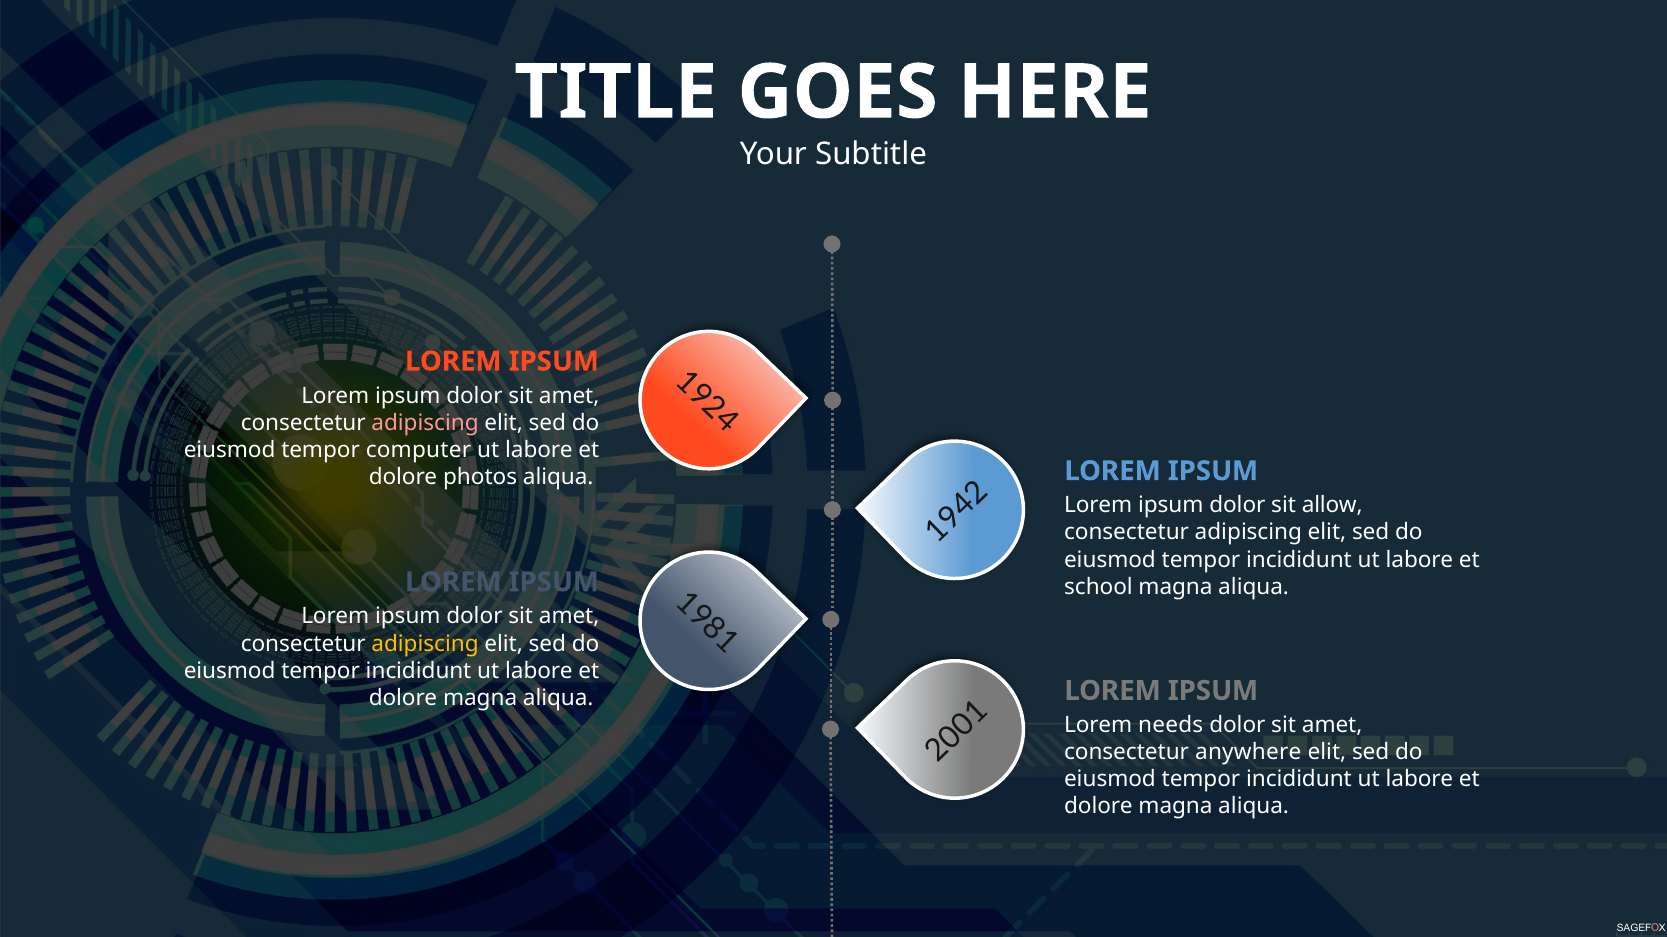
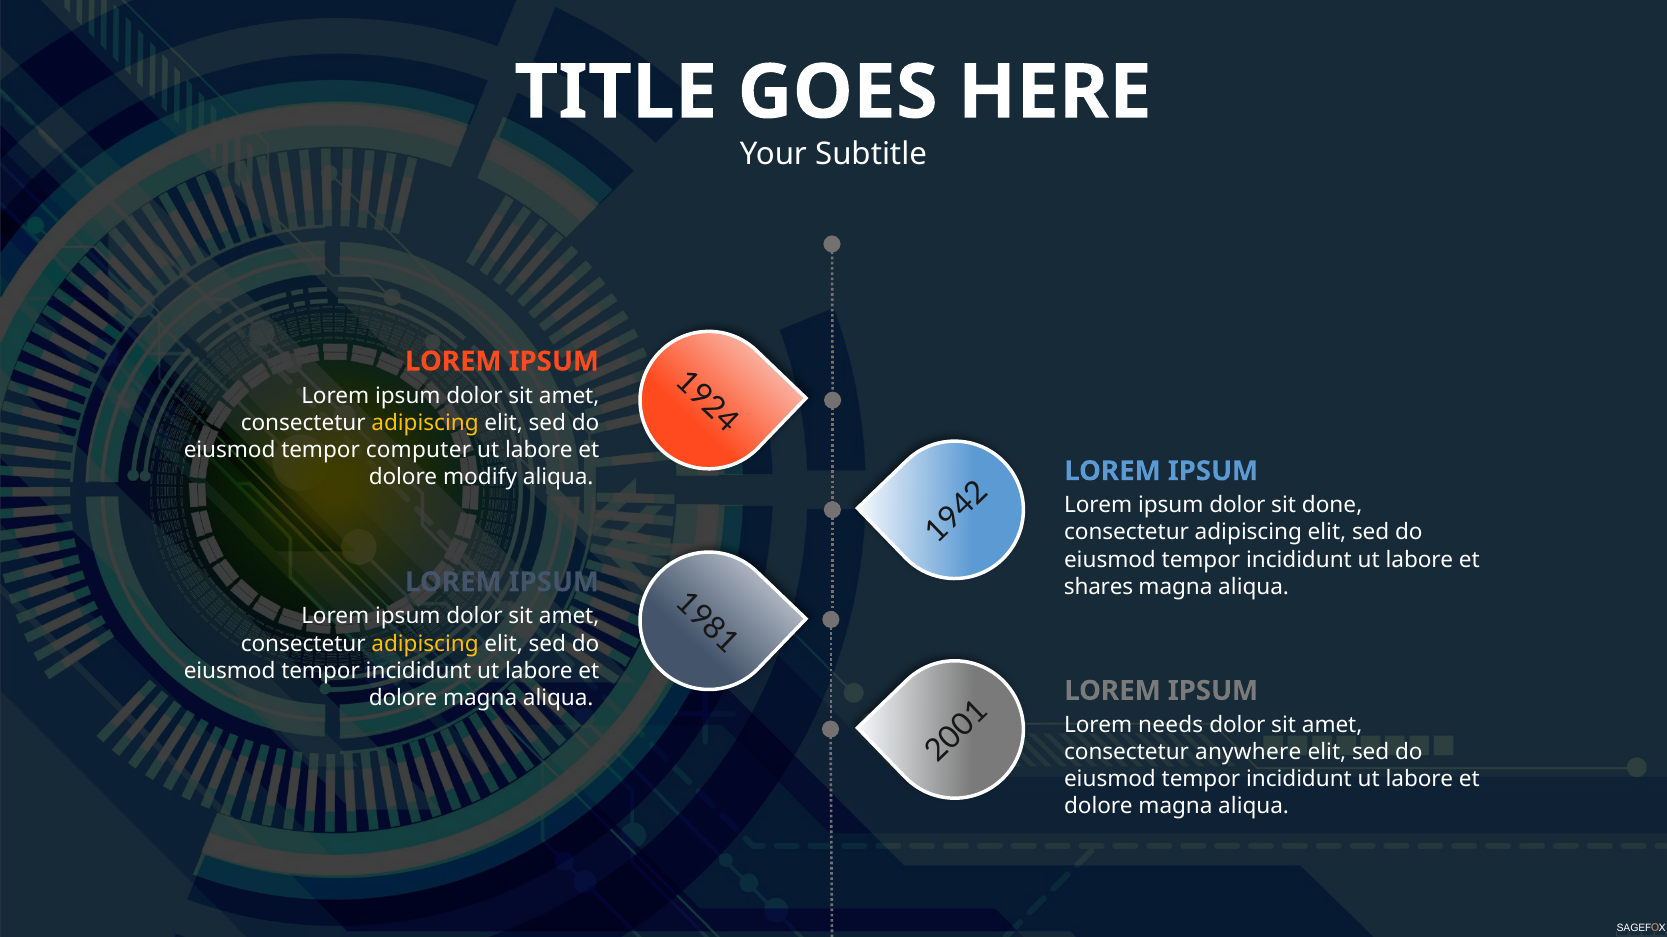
adipiscing colour: pink -> yellow (425, 423)
photos: photos -> modify (480, 477)
allow: allow -> done (1332, 506)
school: school -> shares (1099, 587)
